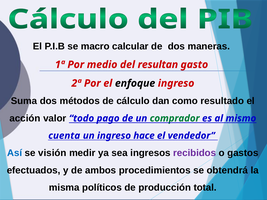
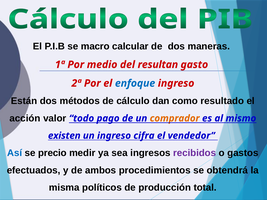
enfoque colour: black -> blue (135, 83)
Suma: Suma -> Están (24, 101)
comprador colour: green -> orange (175, 118)
cuenta: cuenta -> existen (64, 136)
hace: hace -> cifra (144, 136)
visión: visión -> precio (52, 153)
